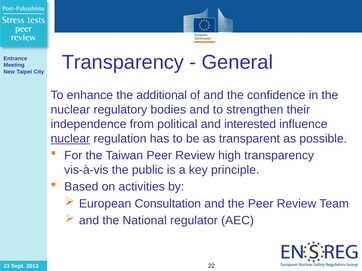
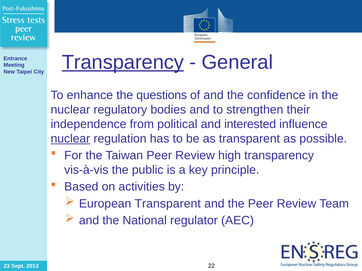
Transparency underline: none -> present (123, 62)
additional: additional -> questions (162, 95)
European Consultation: Consultation -> Transparent (168, 204)
